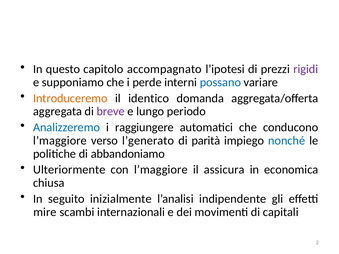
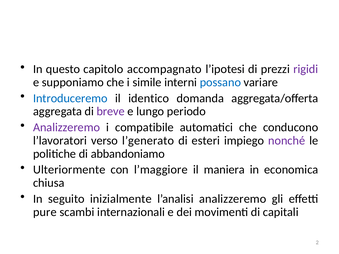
perde: perde -> simile (147, 82)
Introduceremo colour: orange -> blue (70, 98)
Analizzeremo colour: blue -> purple (67, 127)
raggiungere: raggiungere -> compatibile (144, 127)
l’maggiore: l’maggiore -> l’lavoratori (60, 141)
parità: parità -> esteri (206, 141)
nonché colour: blue -> purple (287, 141)
assicura: assicura -> maniera (224, 170)
l’analisi indipendente: indipendente -> analizzeremo (233, 199)
mire: mire -> pure (45, 212)
